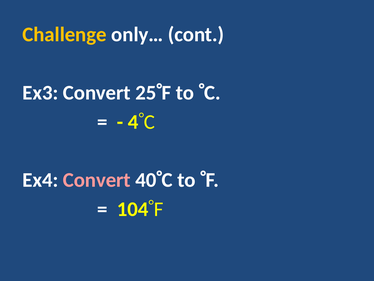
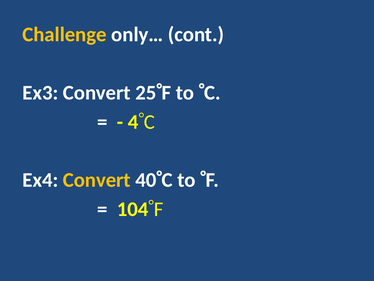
Convert colour: pink -> yellow (97, 180)
